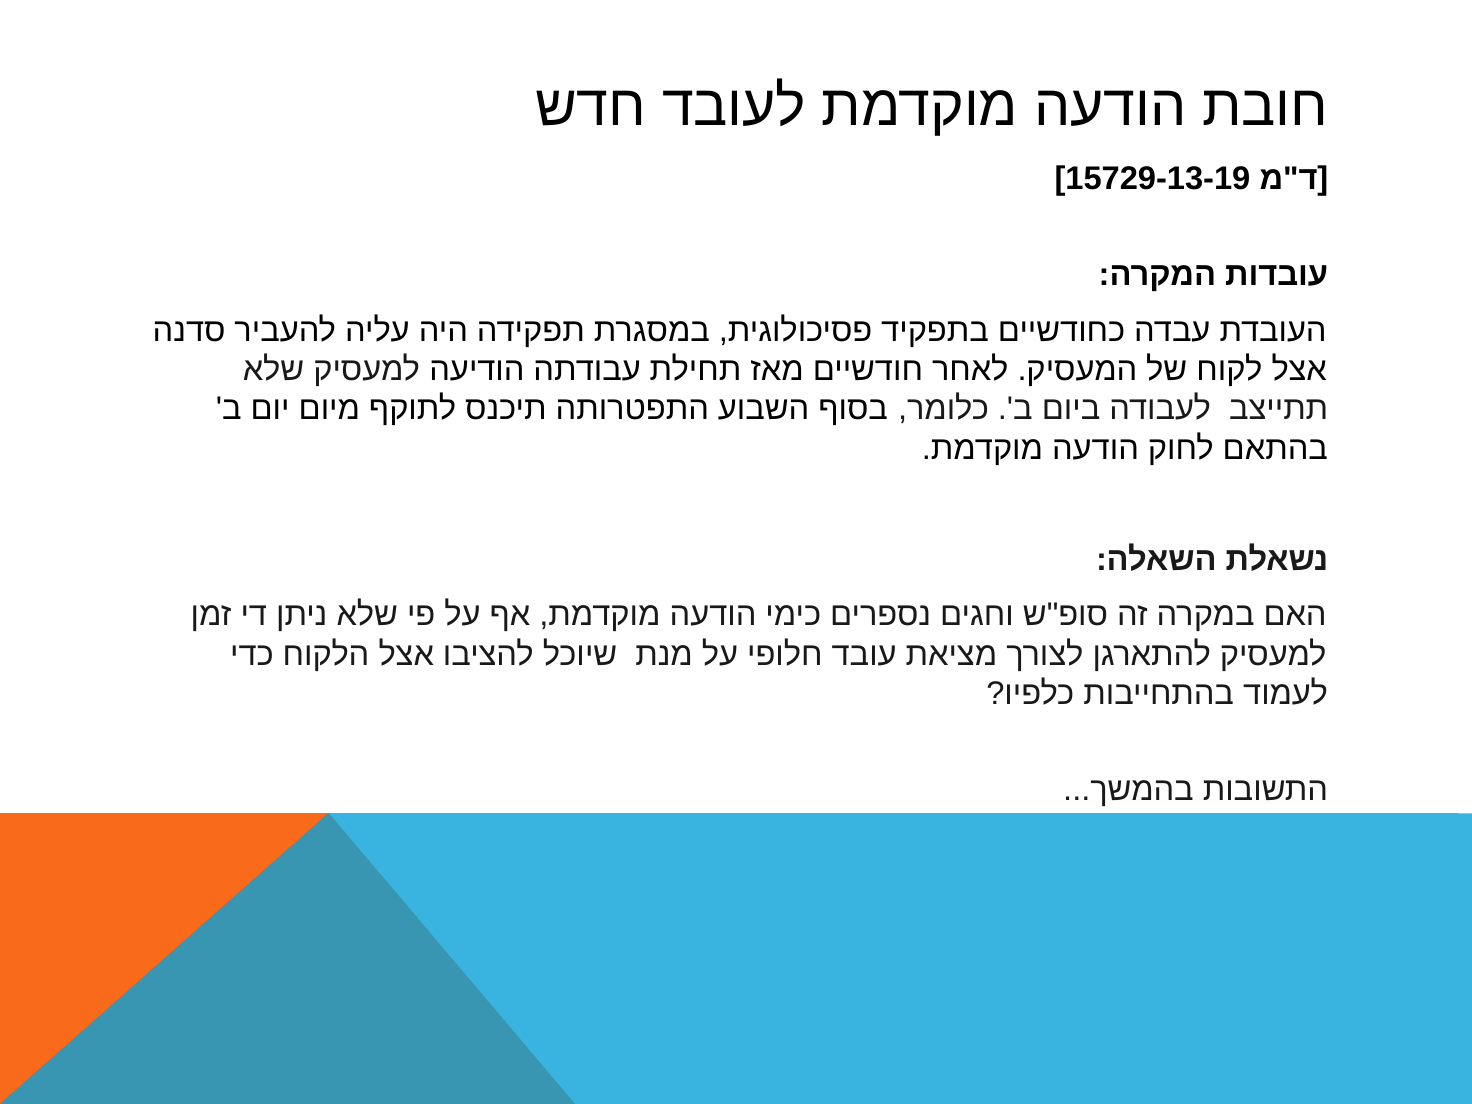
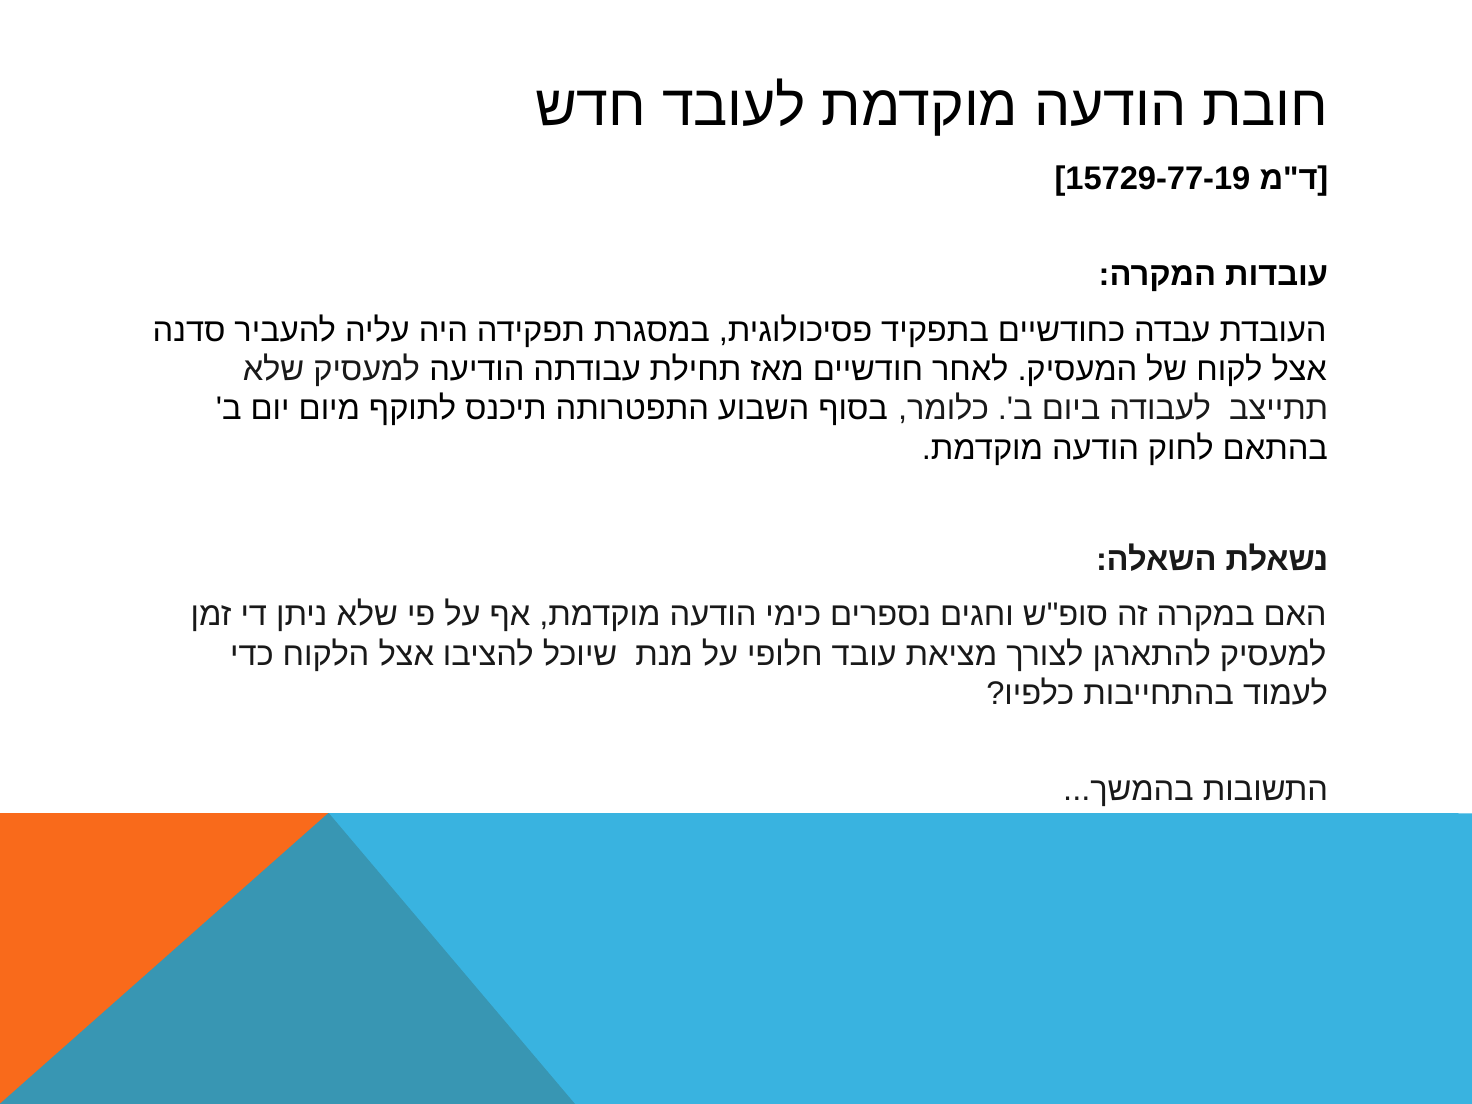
15729-13-19: 15729-13-19 -> 15729-77-19 (1158, 178)
